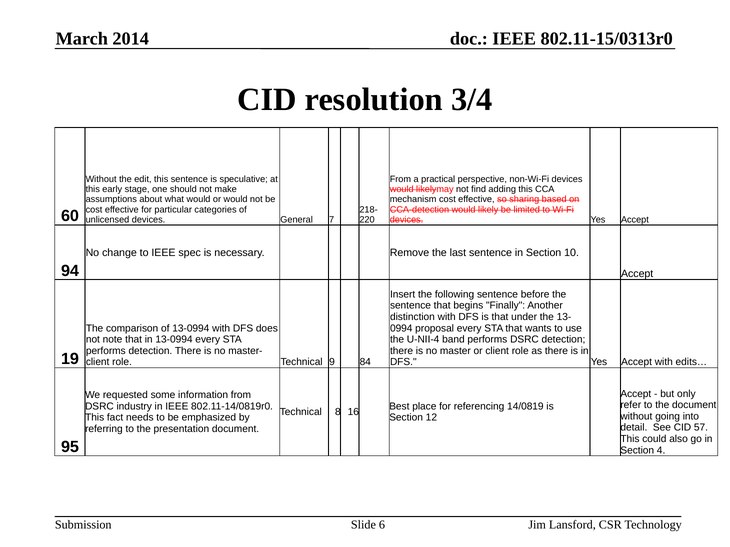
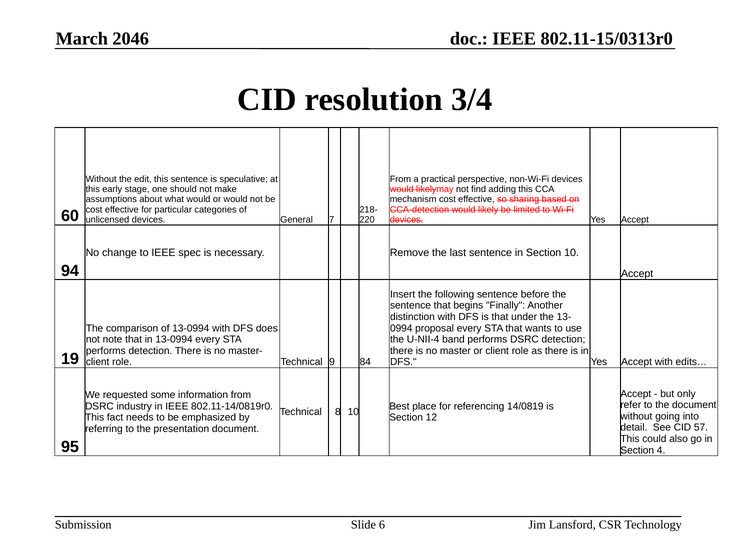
2014: 2014 -> 2046 (131, 39)
8 16: 16 -> 10 (353, 412)
